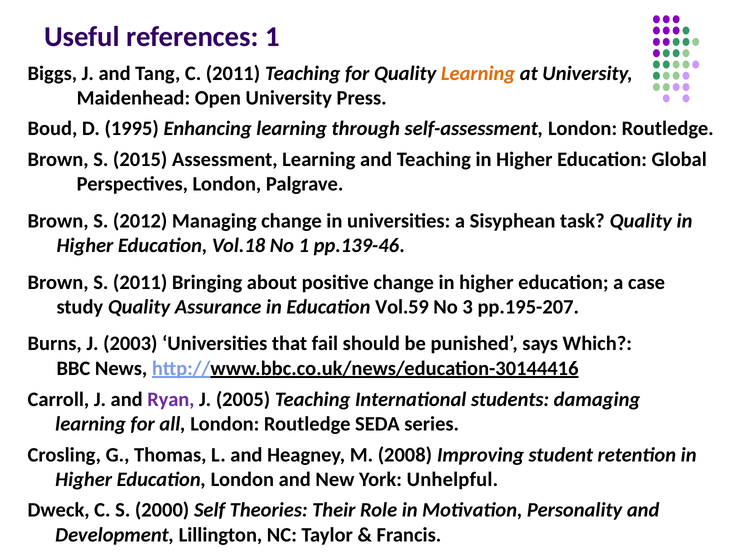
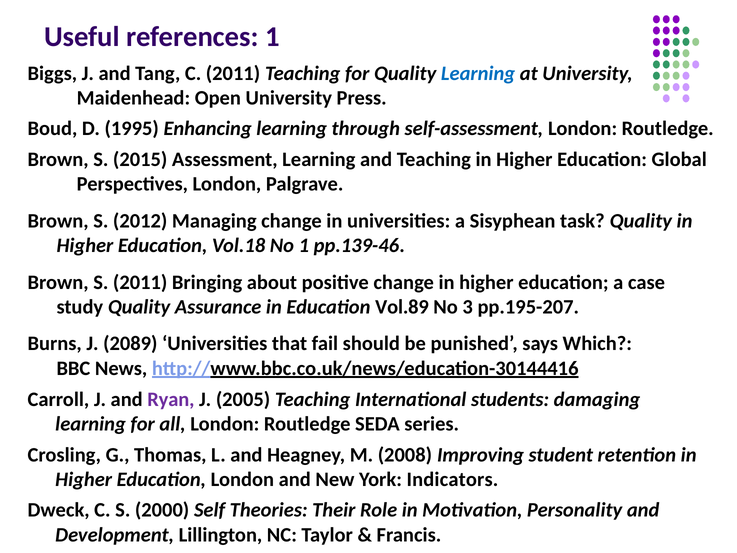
Learning colour: orange -> blue (478, 73)
Vol.59: Vol.59 -> Vol.89 (402, 307)
2003: 2003 -> 2089 (130, 344)
Unhelpful: Unhelpful -> Indicators (452, 479)
